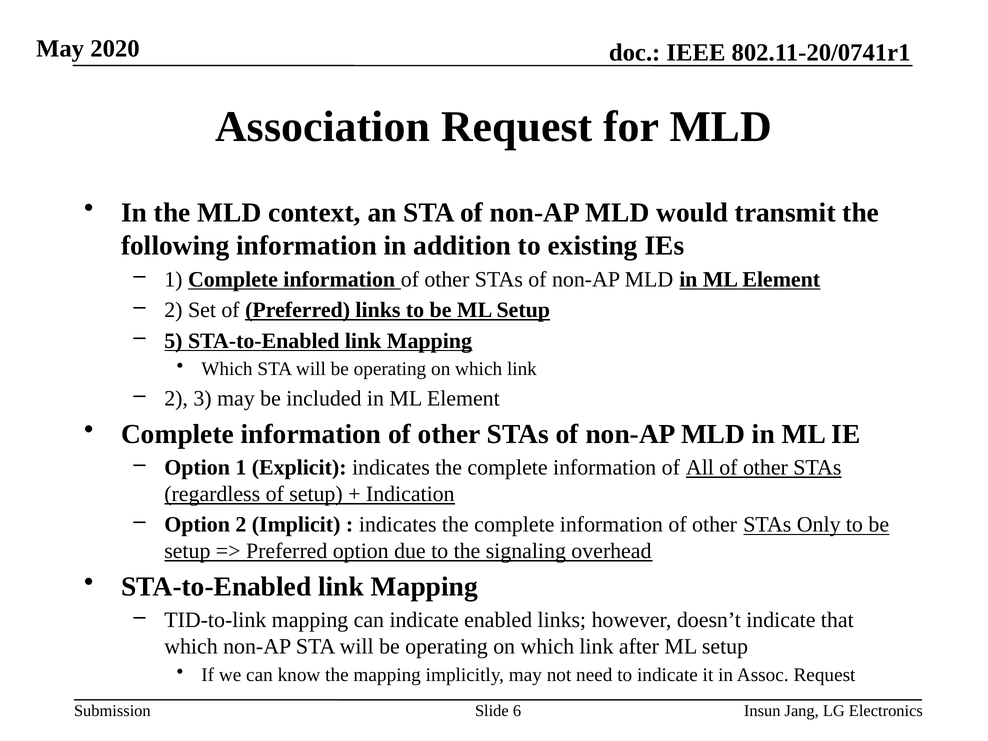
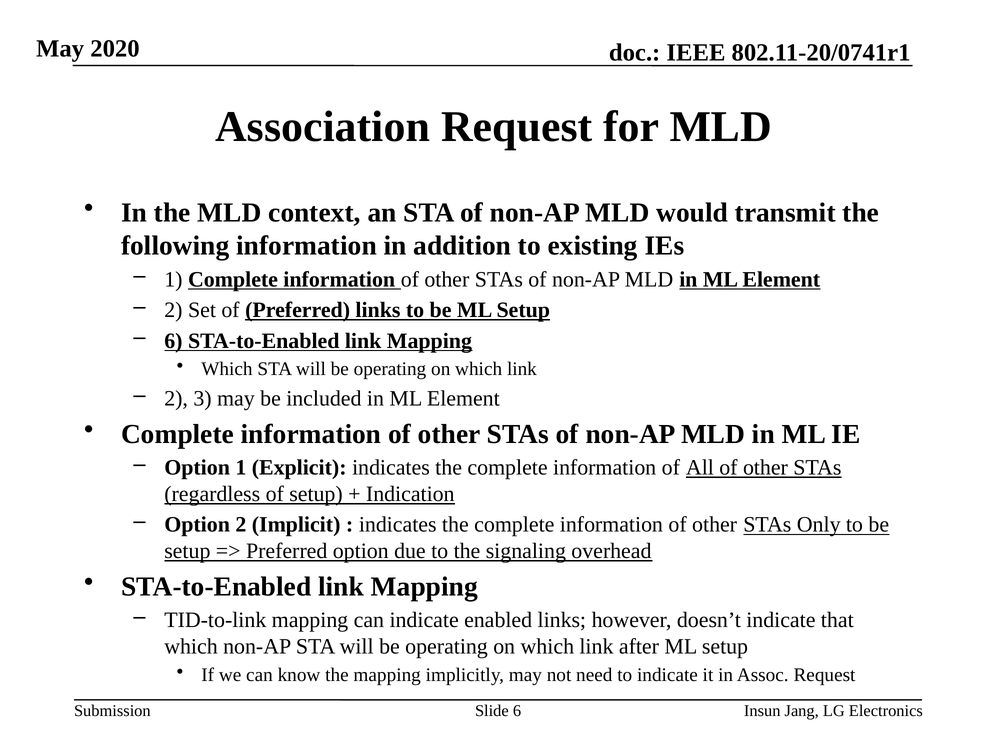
5: 5 -> 6 (173, 341)
